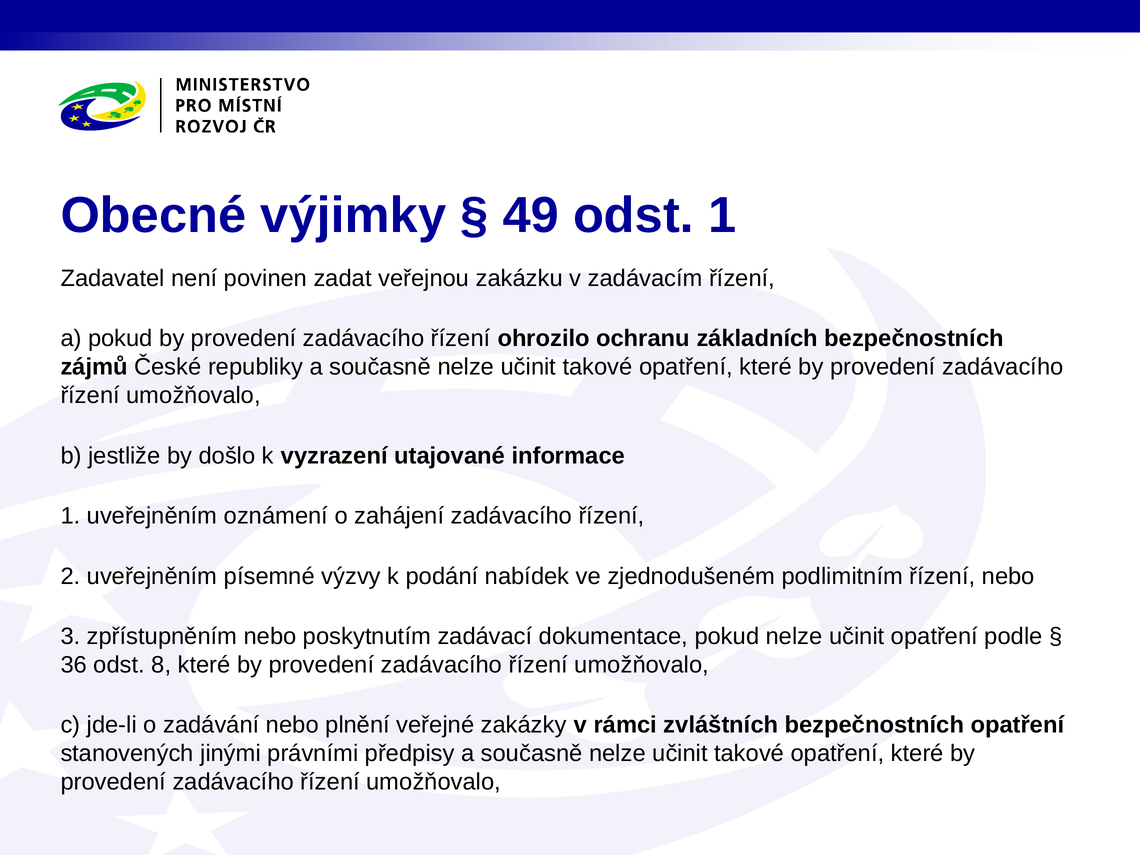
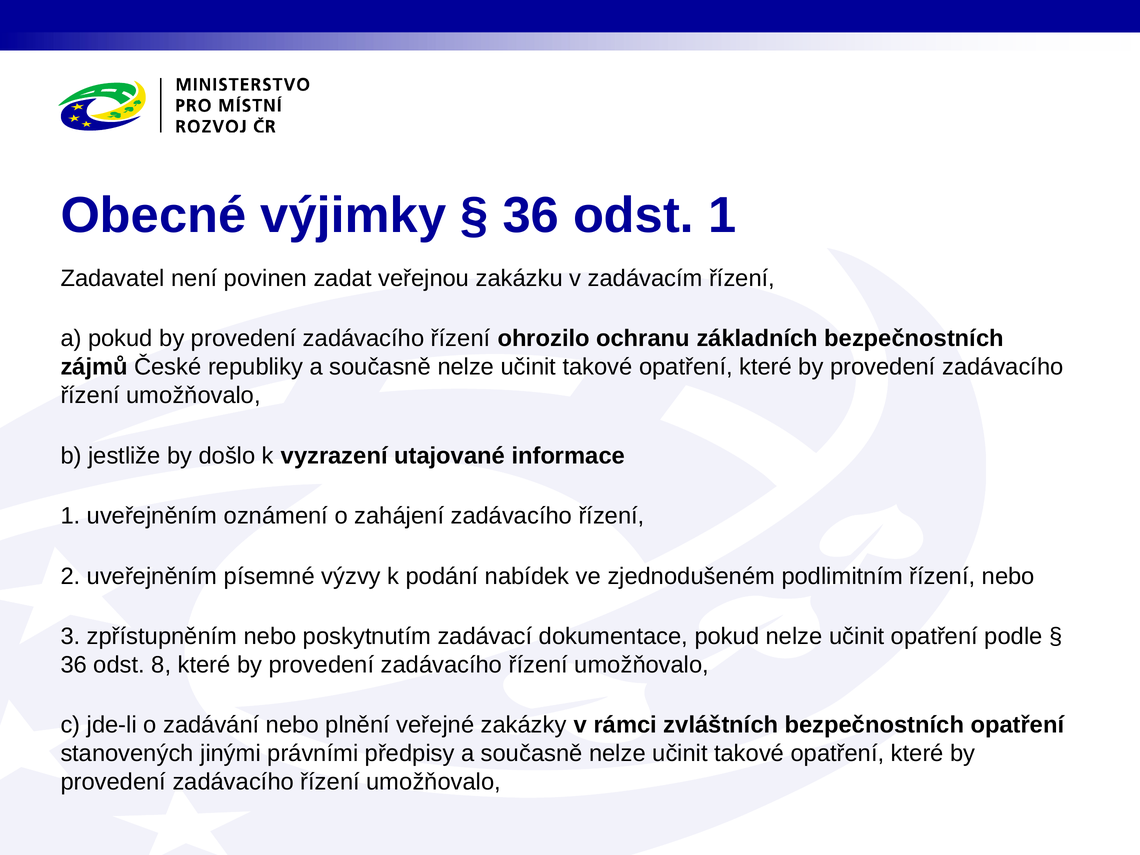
49: 49 -> 36 (531, 216)
